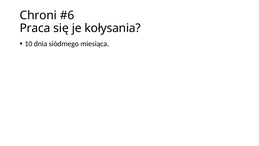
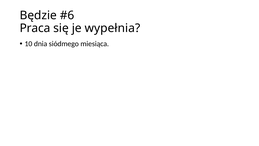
Chroni: Chroni -> Będzie (38, 15)
kołysania: kołysania -> wypełnia (112, 28)
